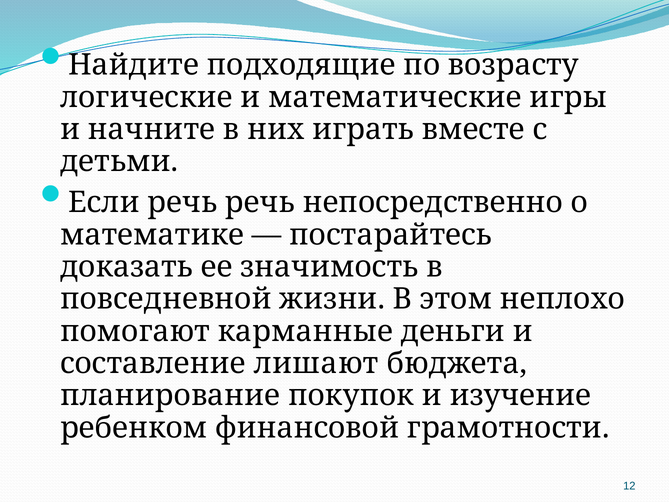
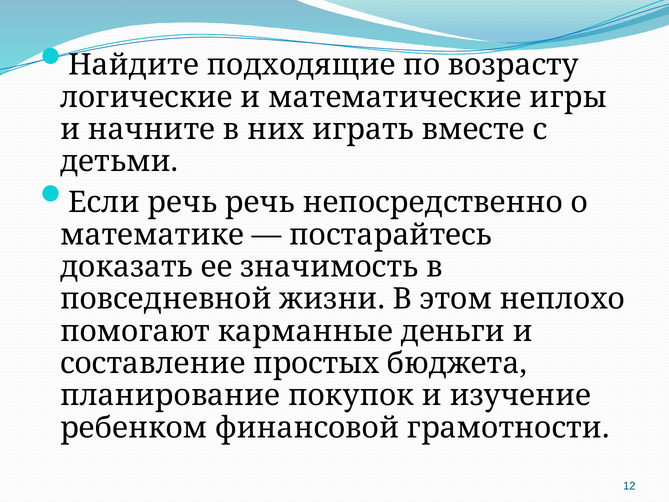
лишают: лишают -> простых (316, 363)
